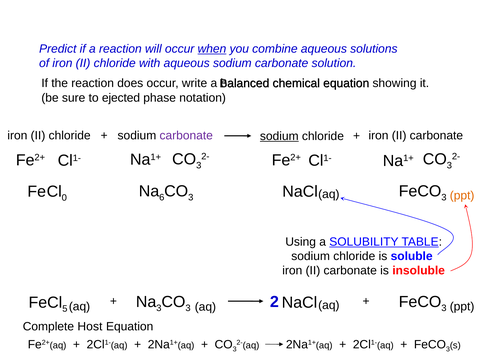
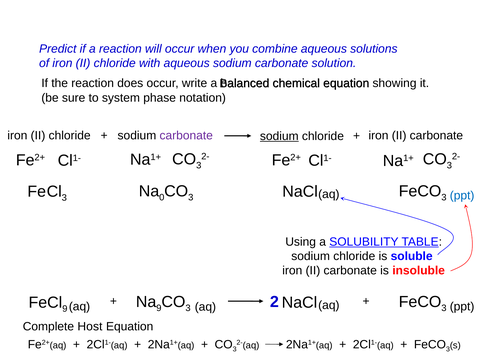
when underline: present -> none (212, 49)
ejected: ejected -> system (121, 98)
6: 6 -> 0 (162, 198)
0: 0 -> 3 (64, 198)
ppt colour: orange -> blue (462, 196)
5: 5 -> 9 (65, 309)
3: 3 -> 9 (159, 308)
